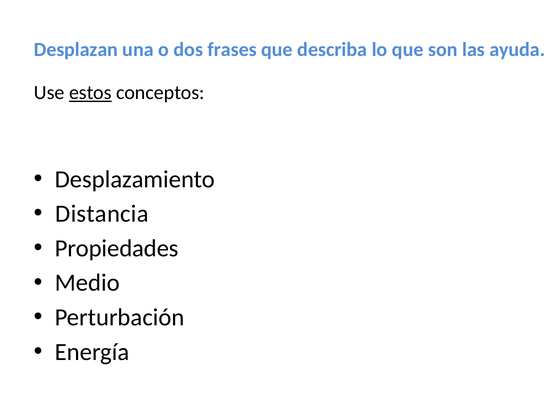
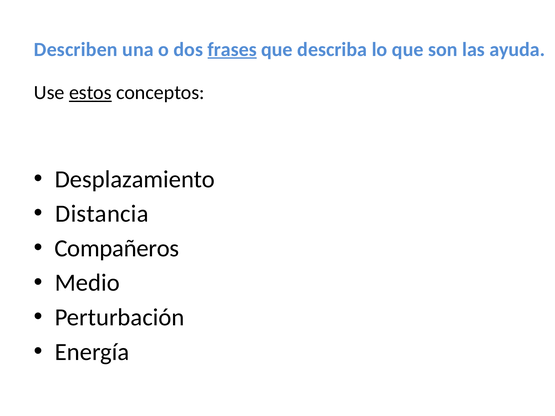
Desplazan: Desplazan -> Describen (76, 49)
frases underline: none -> present (232, 49)
Propiedades: Propiedades -> Compañeros (117, 248)
